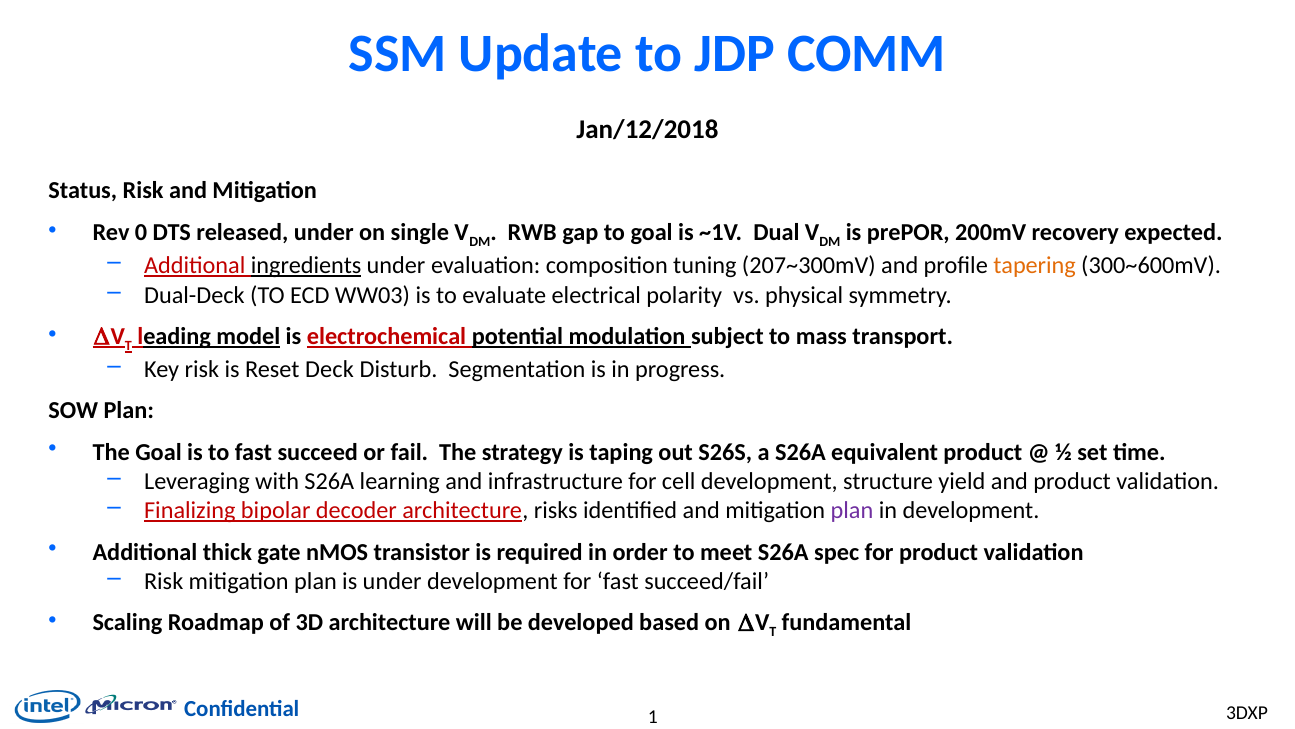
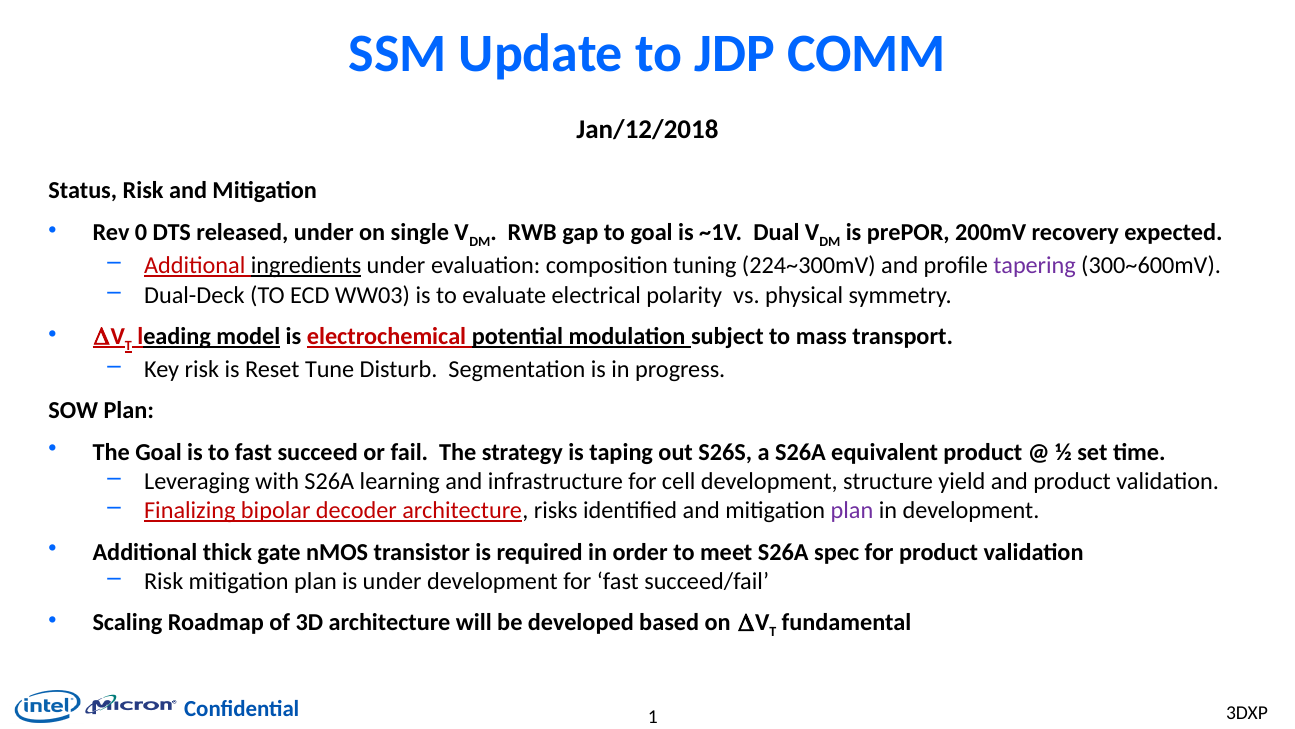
207~300mV: 207~300mV -> 224~300mV (809, 265)
tapering colour: orange -> purple (1035, 265)
Deck: Deck -> Tune (330, 369)
